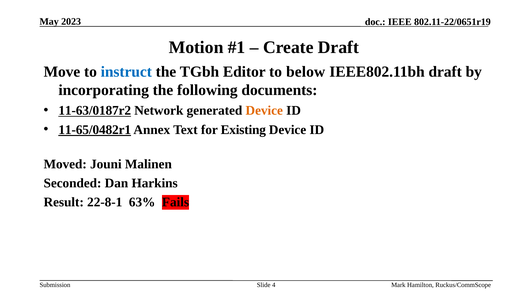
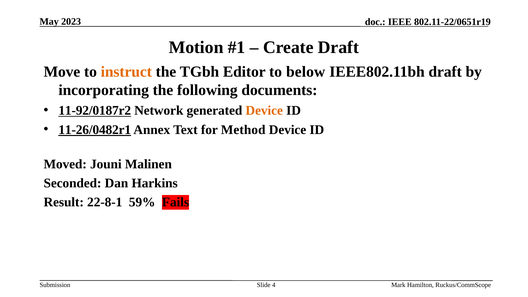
instruct colour: blue -> orange (126, 72)
11-63/0187r2: 11-63/0187r2 -> 11-92/0187r2 (95, 111)
11-65/0482r1: 11-65/0482r1 -> 11-26/0482r1 (95, 130)
Existing: Existing -> Method (243, 130)
63%: 63% -> 59% (142, 202)
